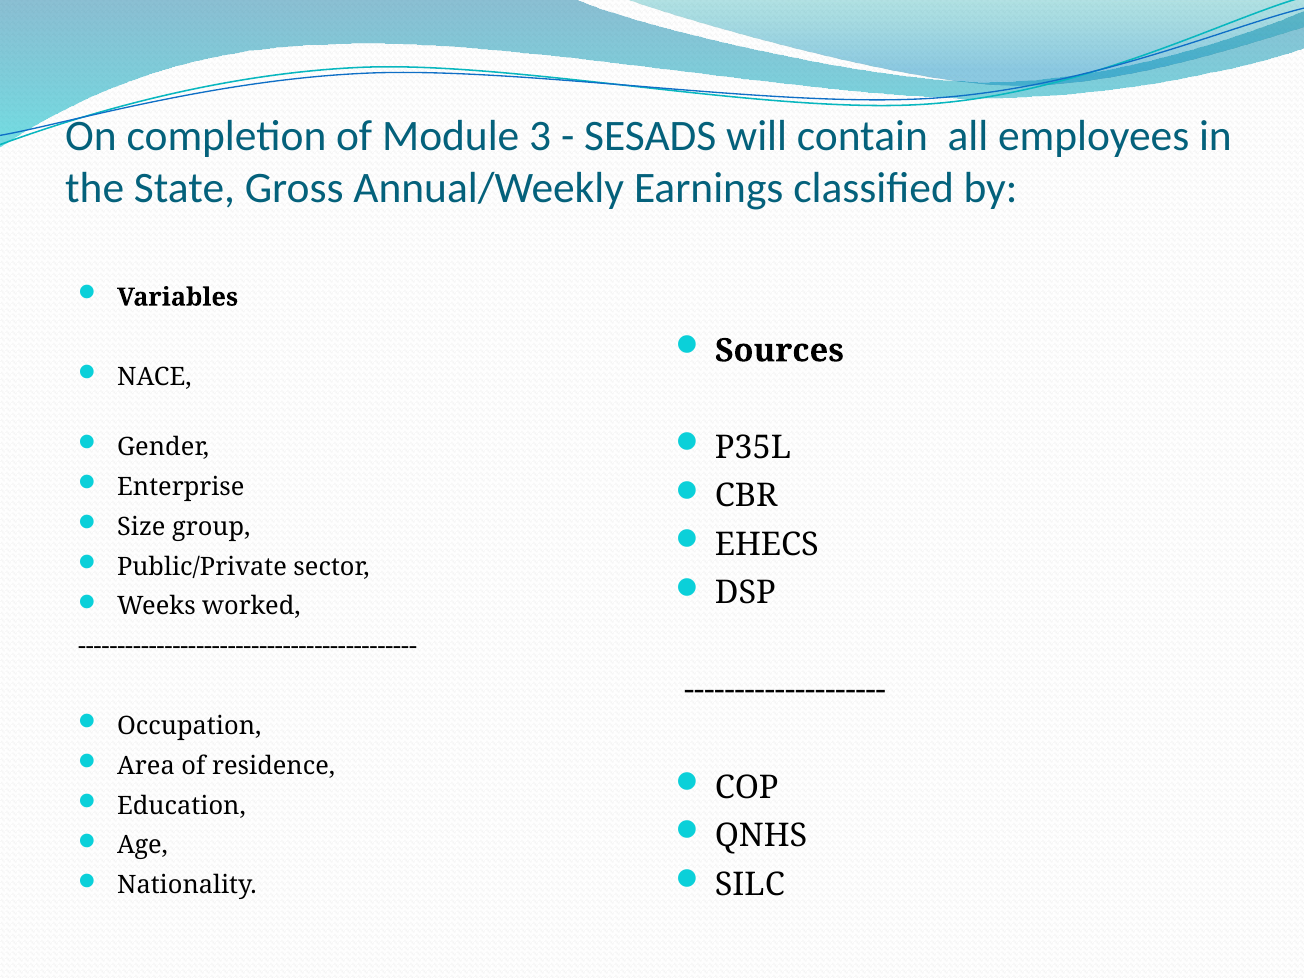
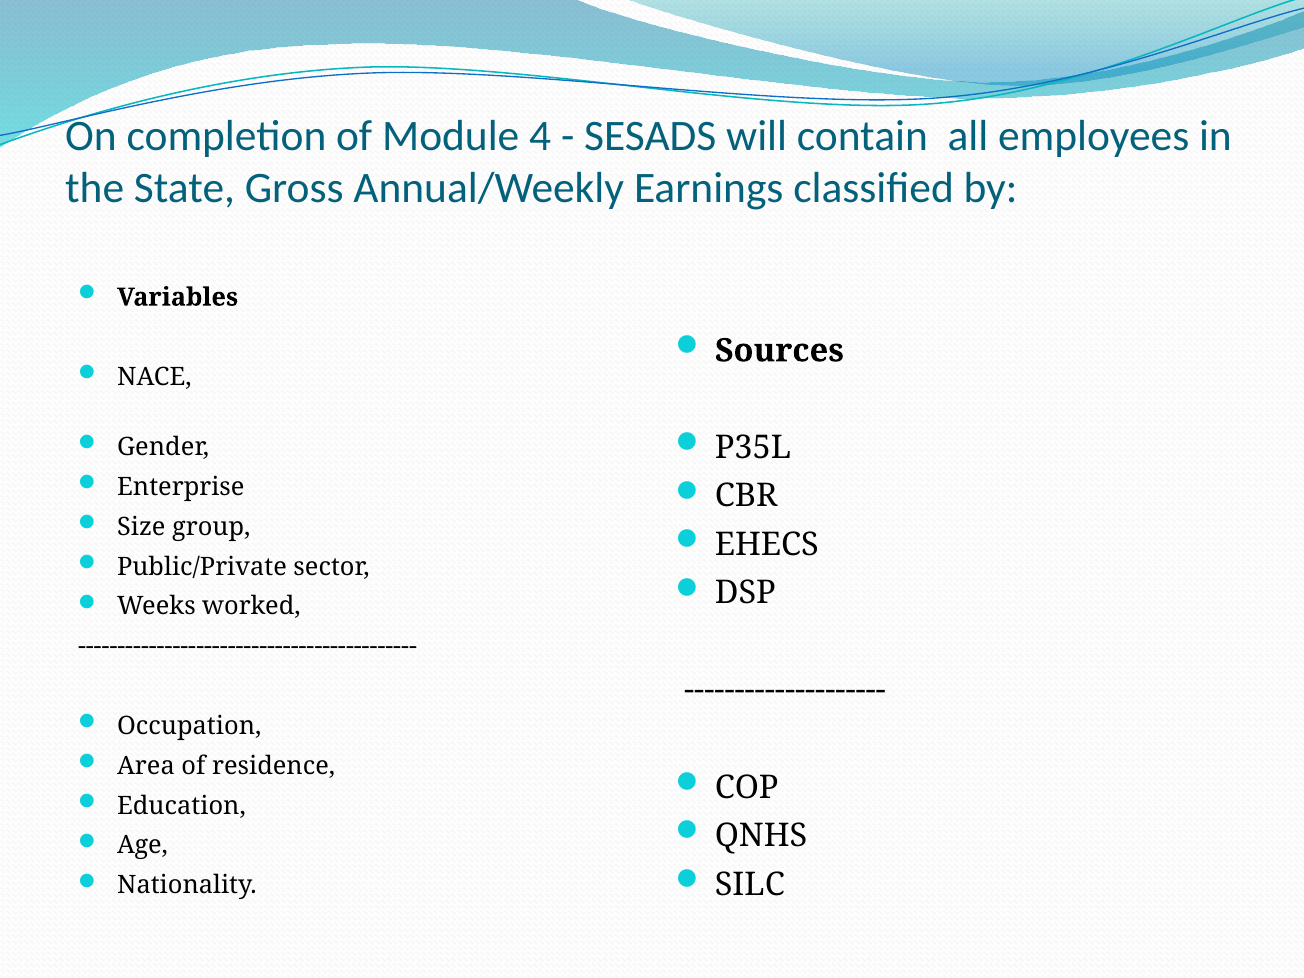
3: 3 -> 4 (540, 136)
